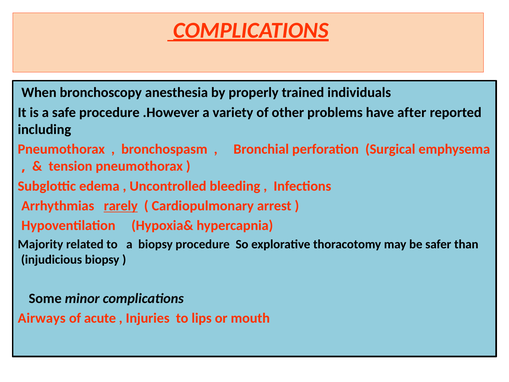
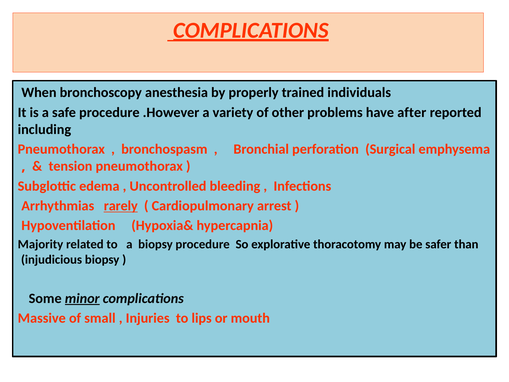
minor underline: none -> present (82, 298)
Airways: Airways -> Massive (42, 318)
acute: acute -> small (100, 318)
